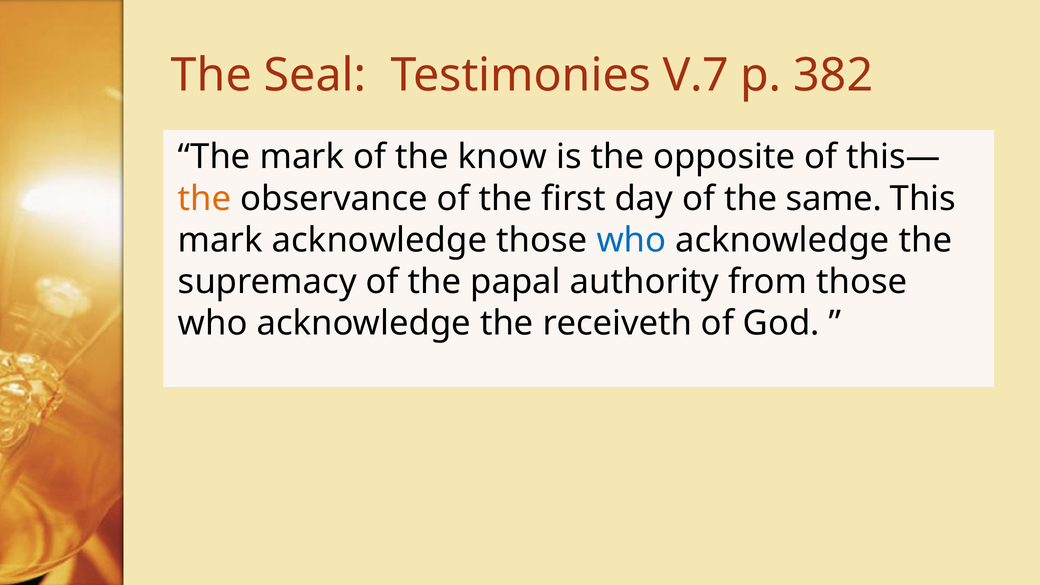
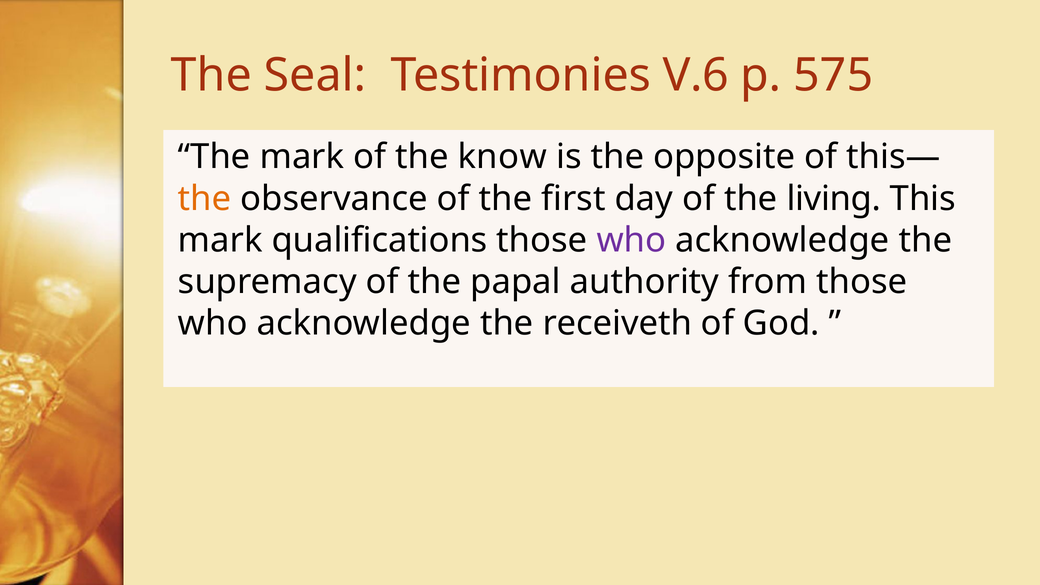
V.7: V.7 -> V.6 (696, 75)
382: 382 -> 575 (833, 75)
same: same -> living (834, 199)
mark acknowledge: acknowledge -> qualifications (380, 240)
who colour: blue -> purple (631, 240)
